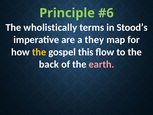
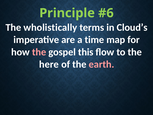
Stood’s: Stood’s -> Cloud’s (132, 27)
they: they -> time (94, 40)
the colour: yellow -> pink (39, 52)
back: back -> here (49, 64)
